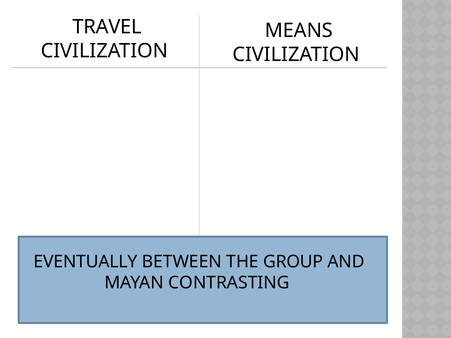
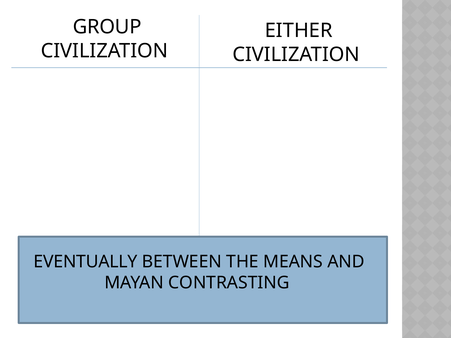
TRAVEL: TRAVEL -> GROUP (107, 27)
MEANS: MEANS -> EITHER (299, 31)
GROUP: GROUP -> MEANS (293, 262)
